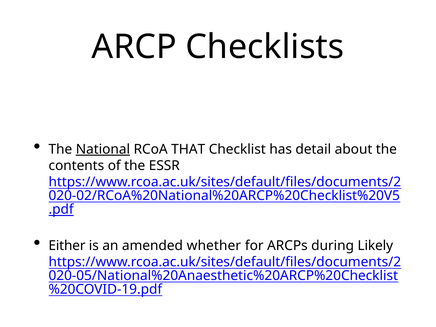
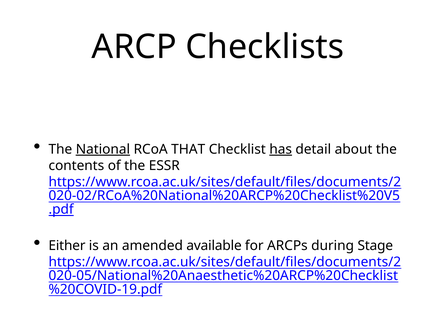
has underline: none -> present (281, 149)
whether: whether -> available (214, 246)
Likely: Likely -> Stage (375, 246)
